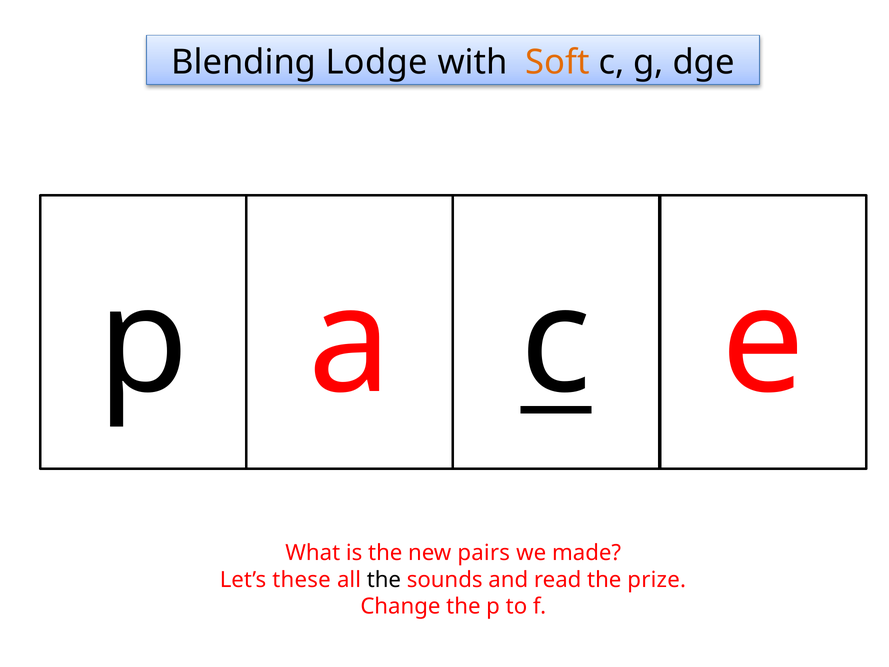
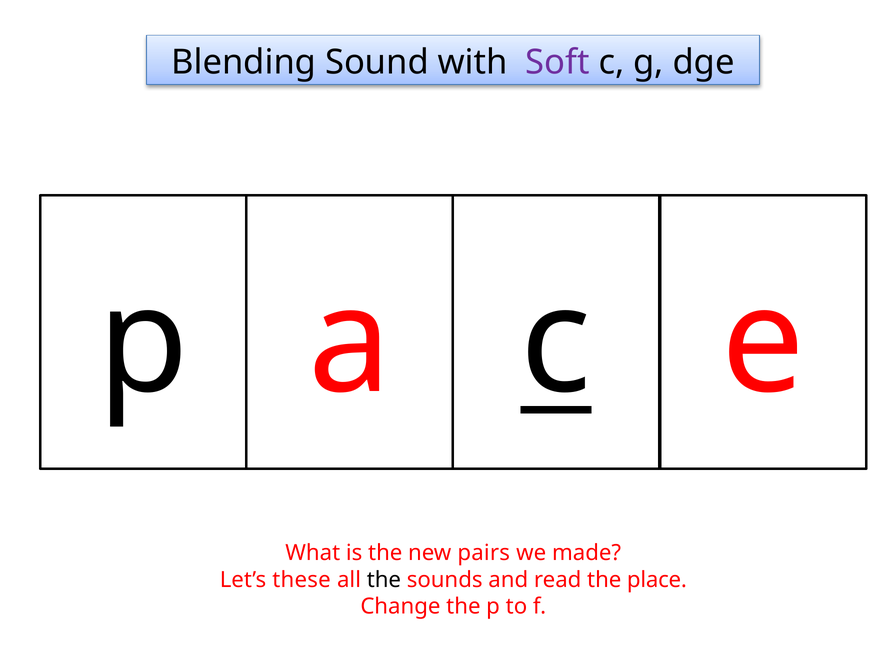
Lodge: Lodge -> Sound (377, 62)
Soft colour: orange -> purple (557, 62)
prize: prize -> place (657, 580)
